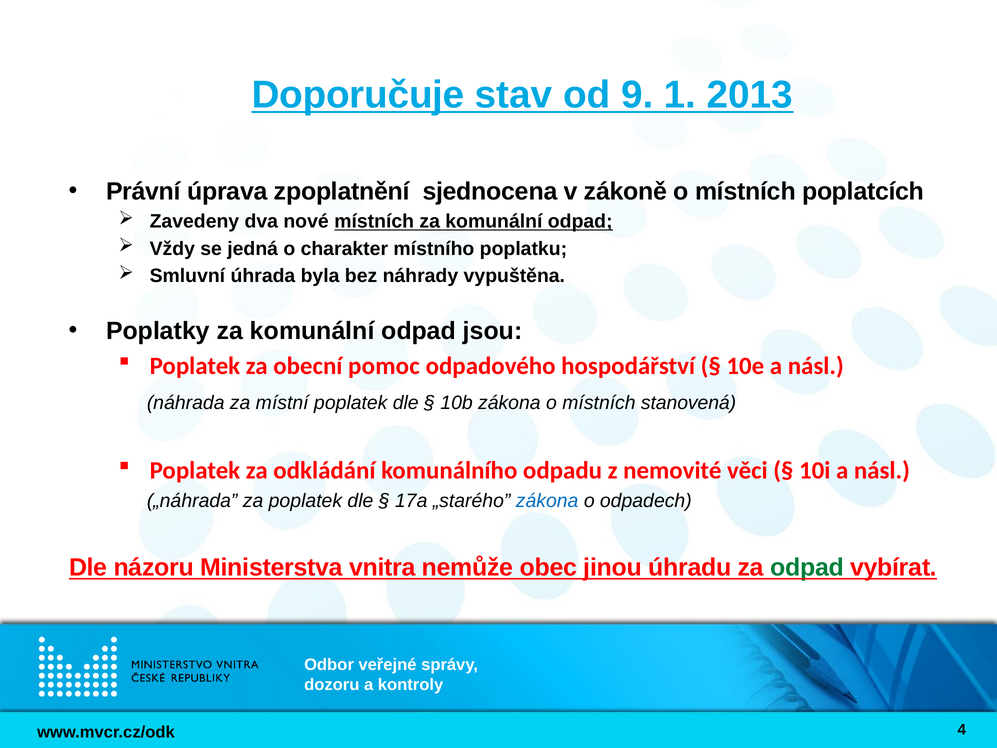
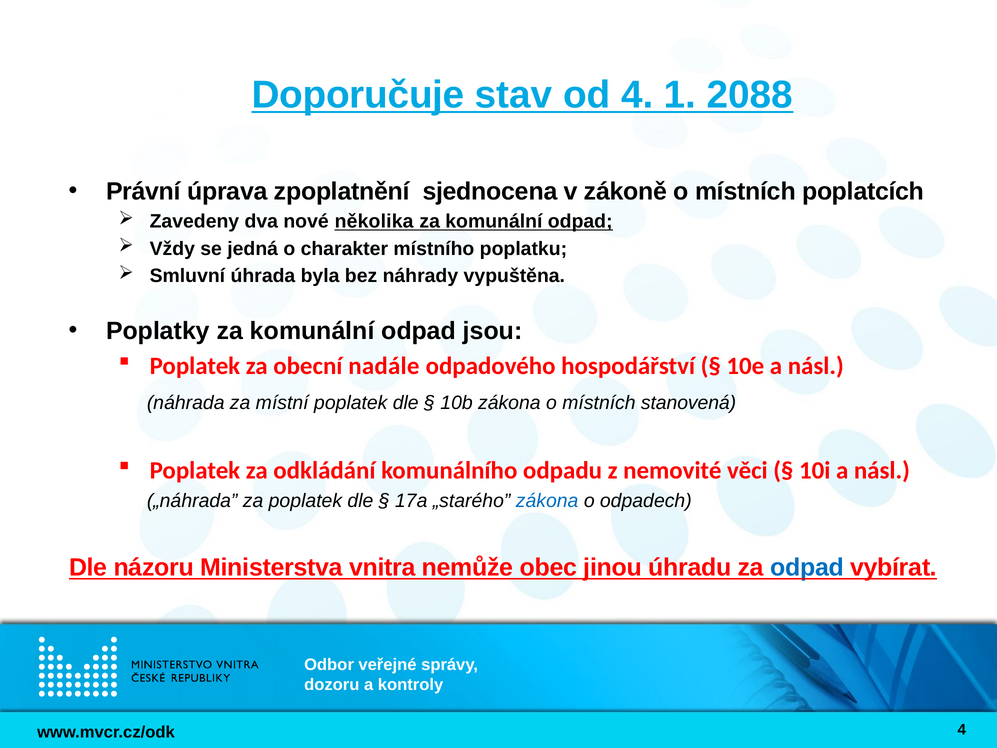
od 9: 9 -> 4 (637, 95)
2013: 2013 -> 2088 (750, 95)
nové místních: místních -> několika (374, 221)
pomoc: pomoc -> nadále (384, 366)
odpad colour: green -> blue (807, 568)
